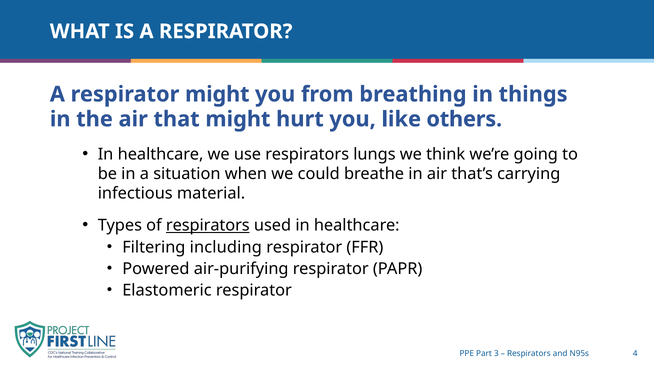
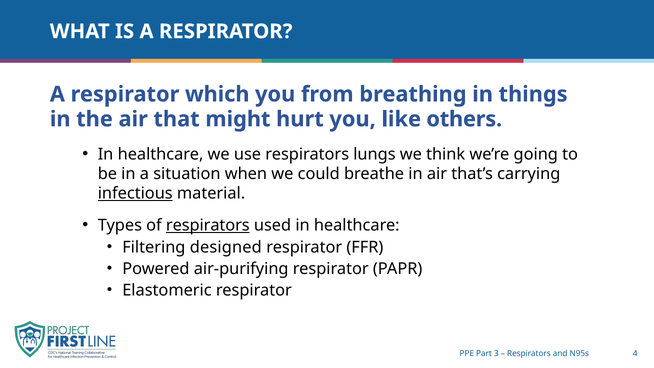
respirator might: might -> which (217, 94)
infectious underline: none -> present (135, 193)
including: including -> designed (226, 247)
